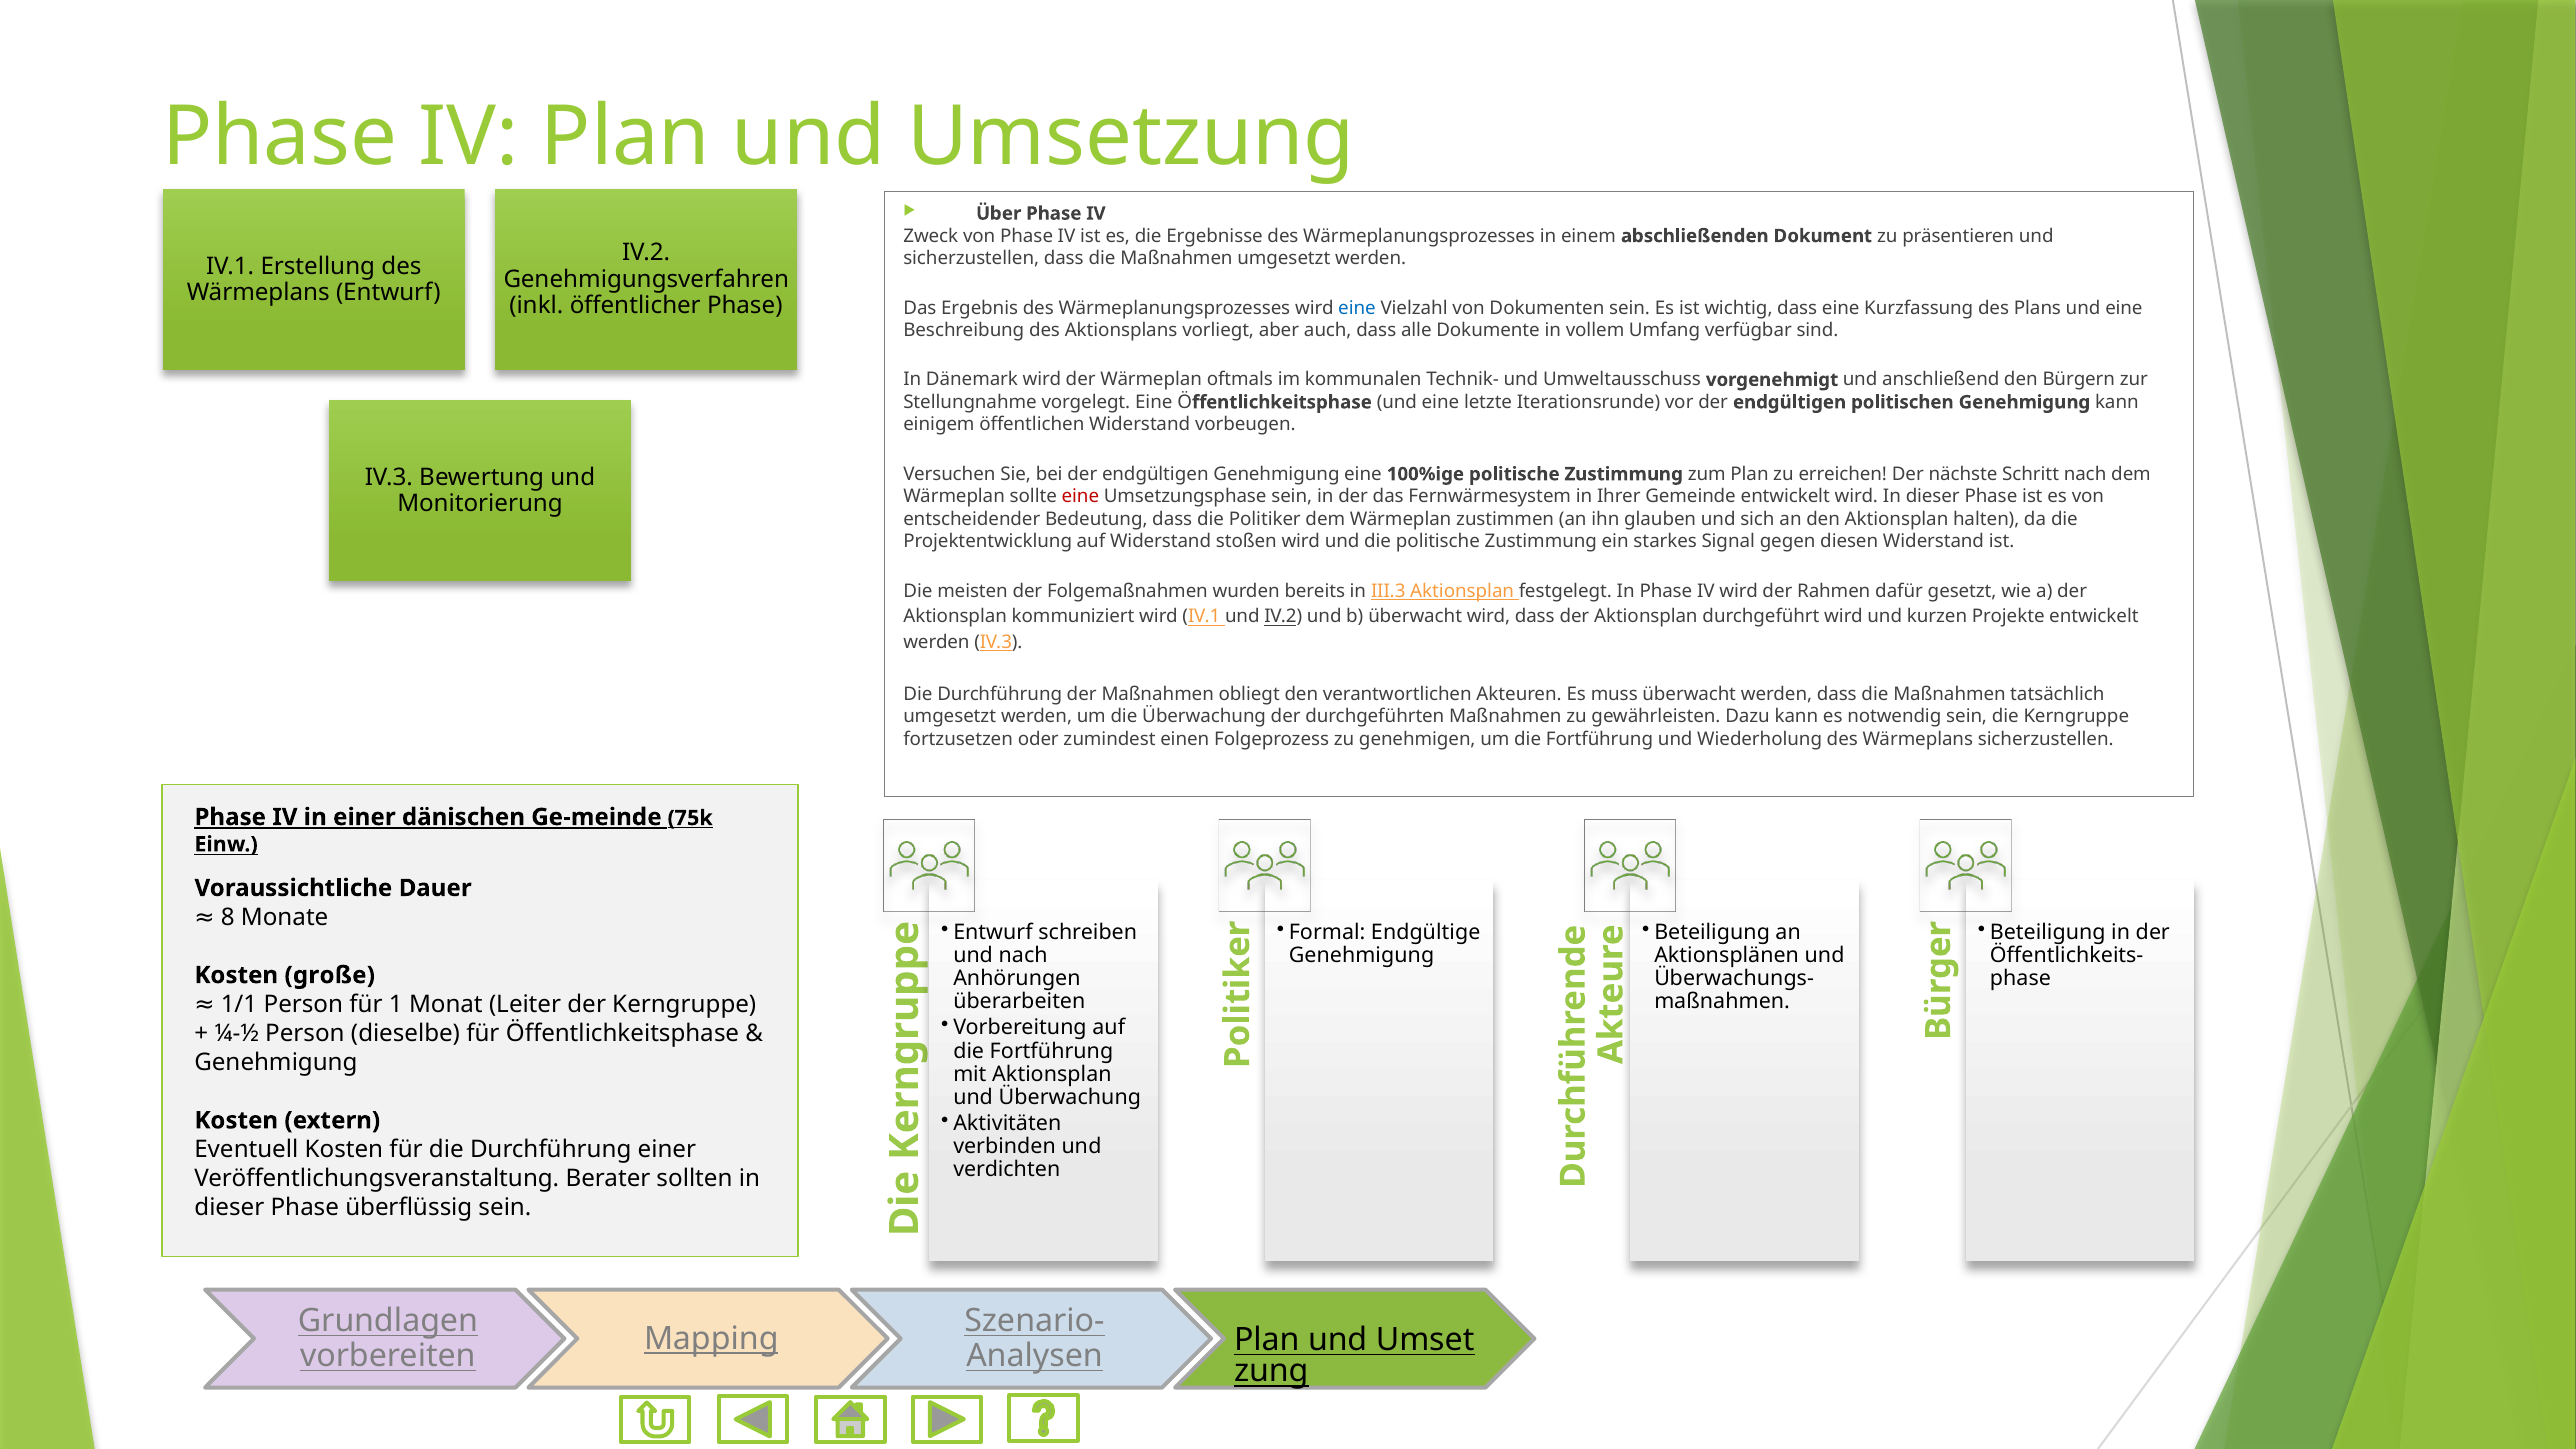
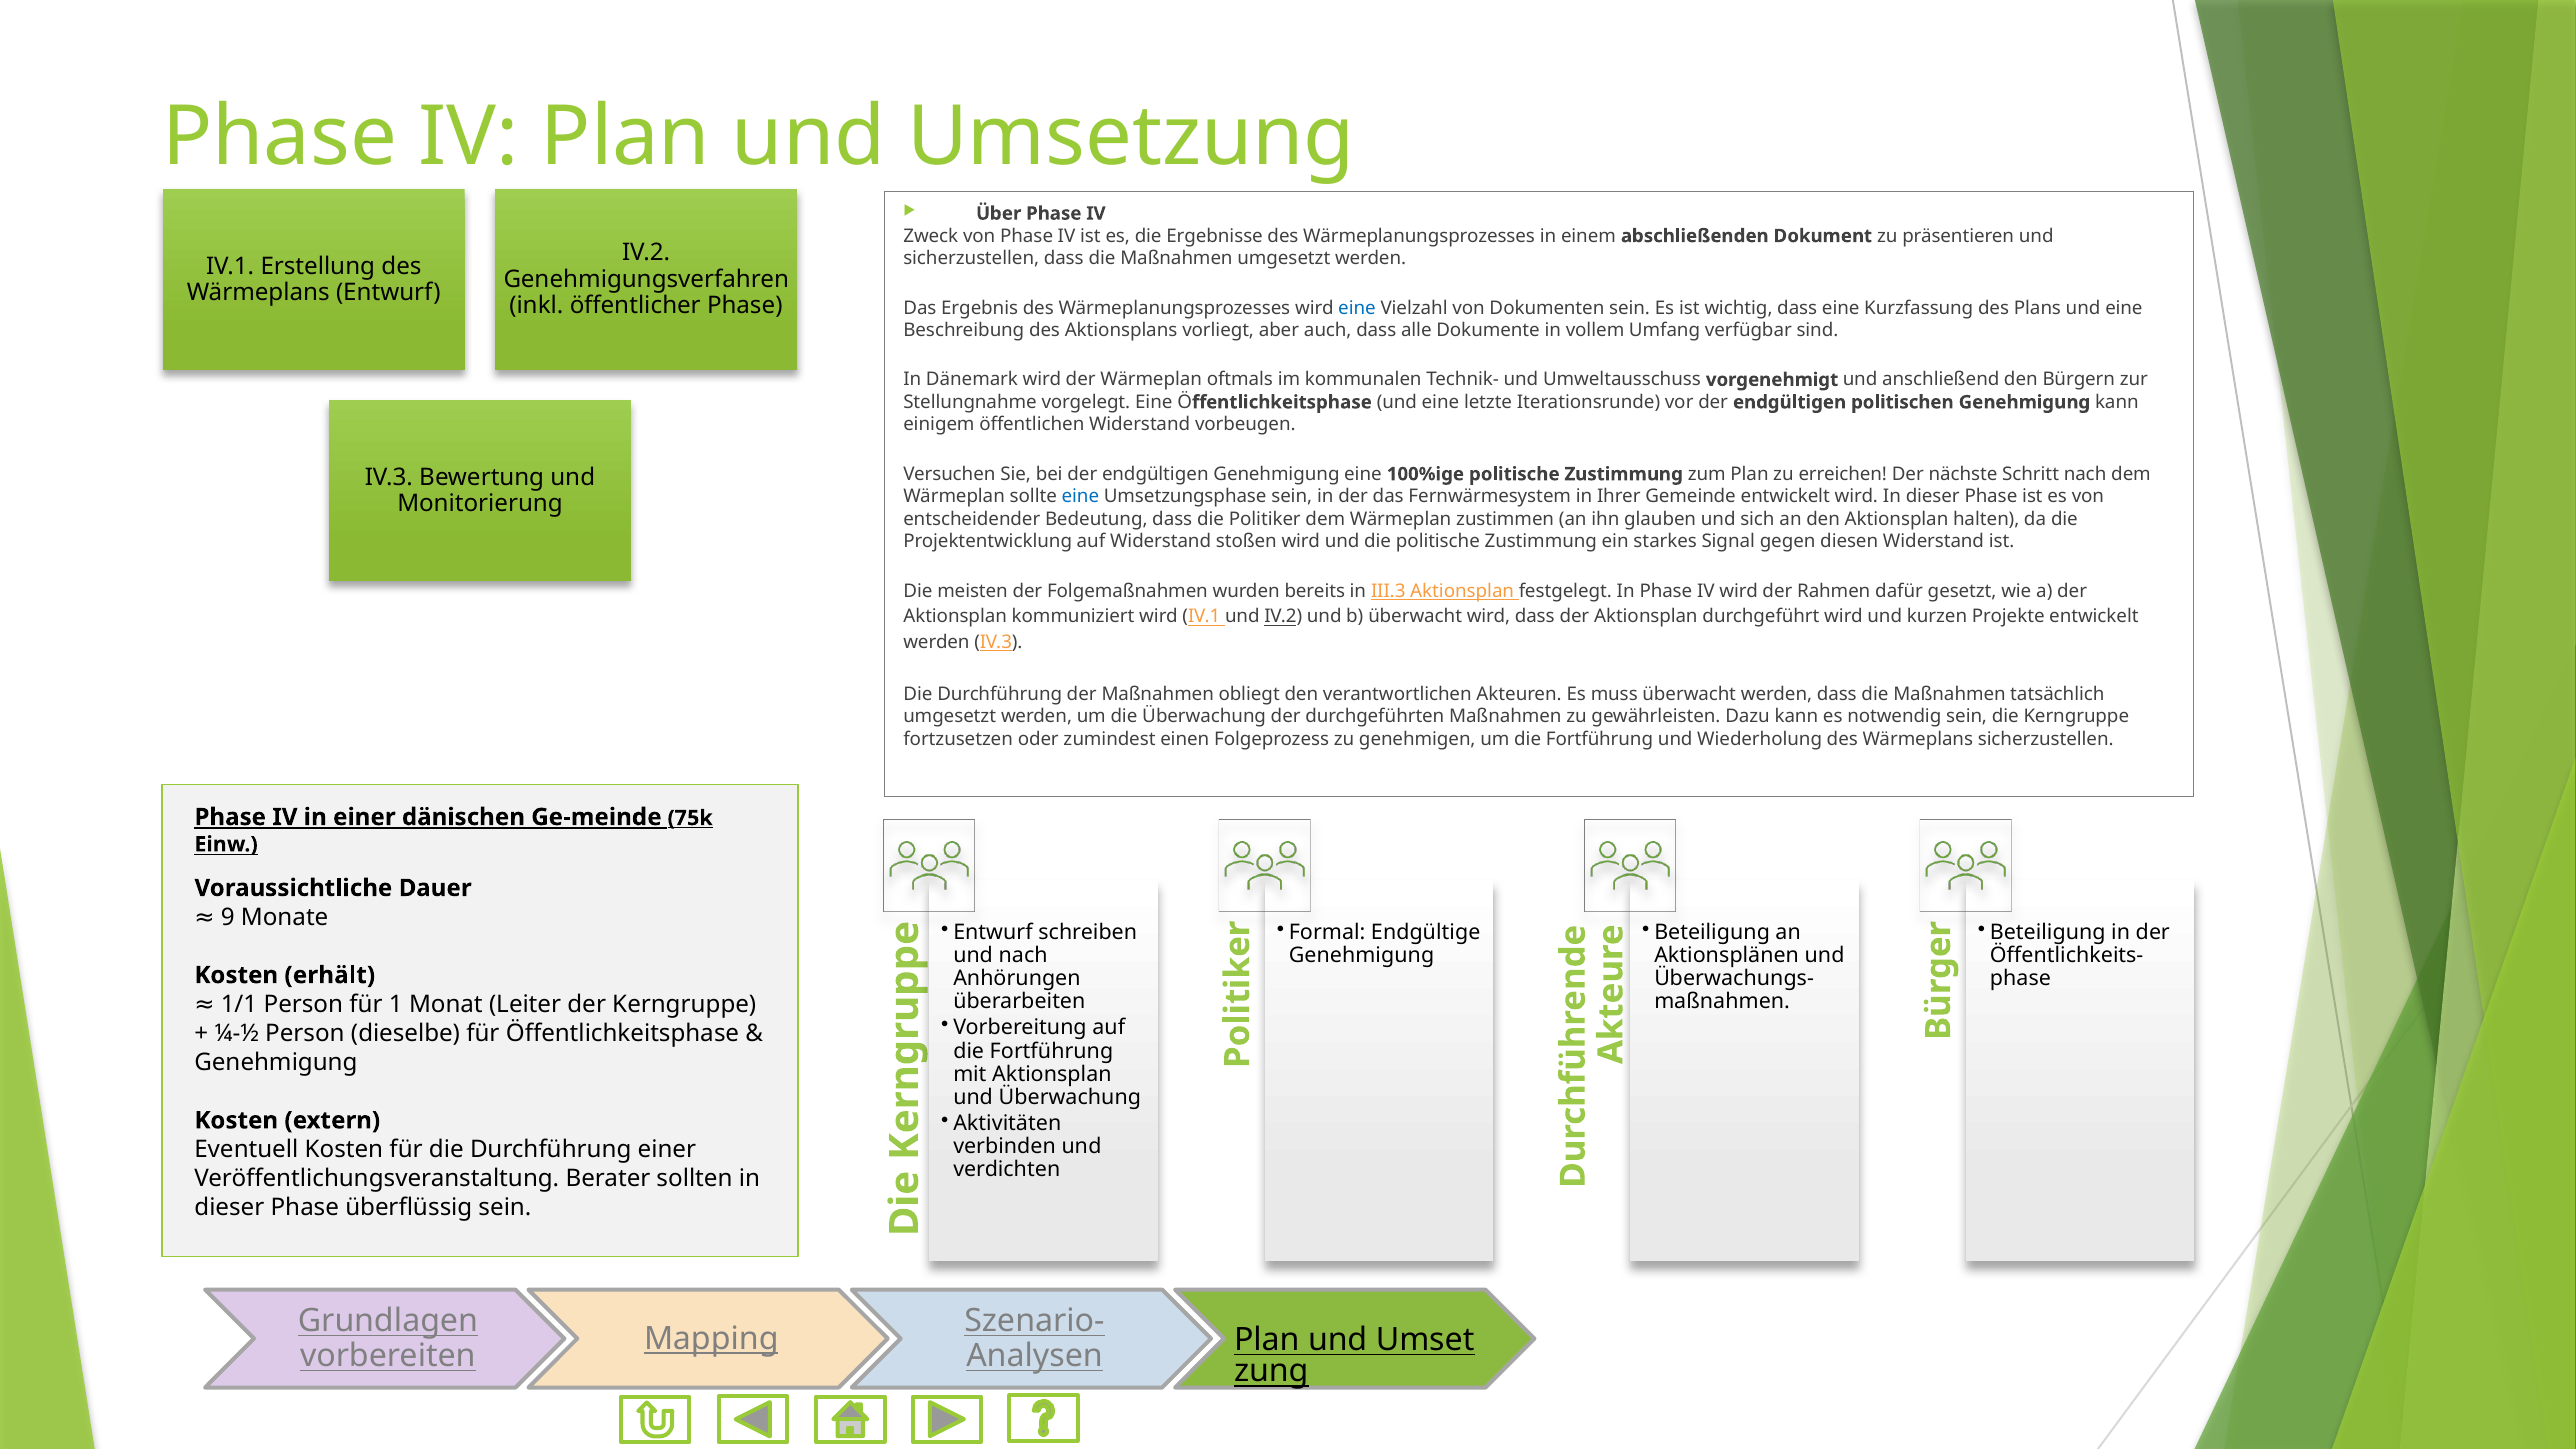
eine colour: red -> blue (1080, 497)
8: 8 -> 9 (228, 917)
große: große -> erhält (330, 975)
